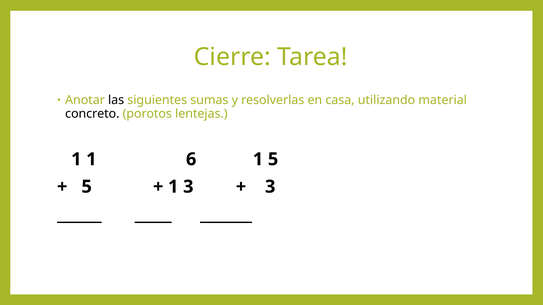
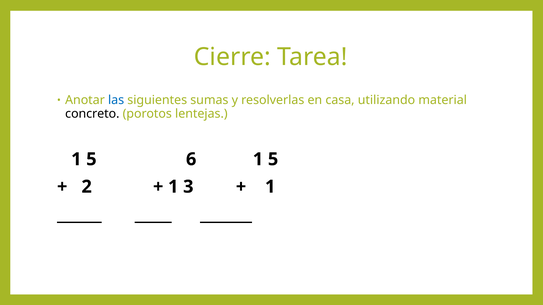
las colour: black -> blue (116, 100)
1: 1 -> 5 (91, 159)
5: 5 -> 2 (87, 187)
3: 3 -> 1 (270, 187)
